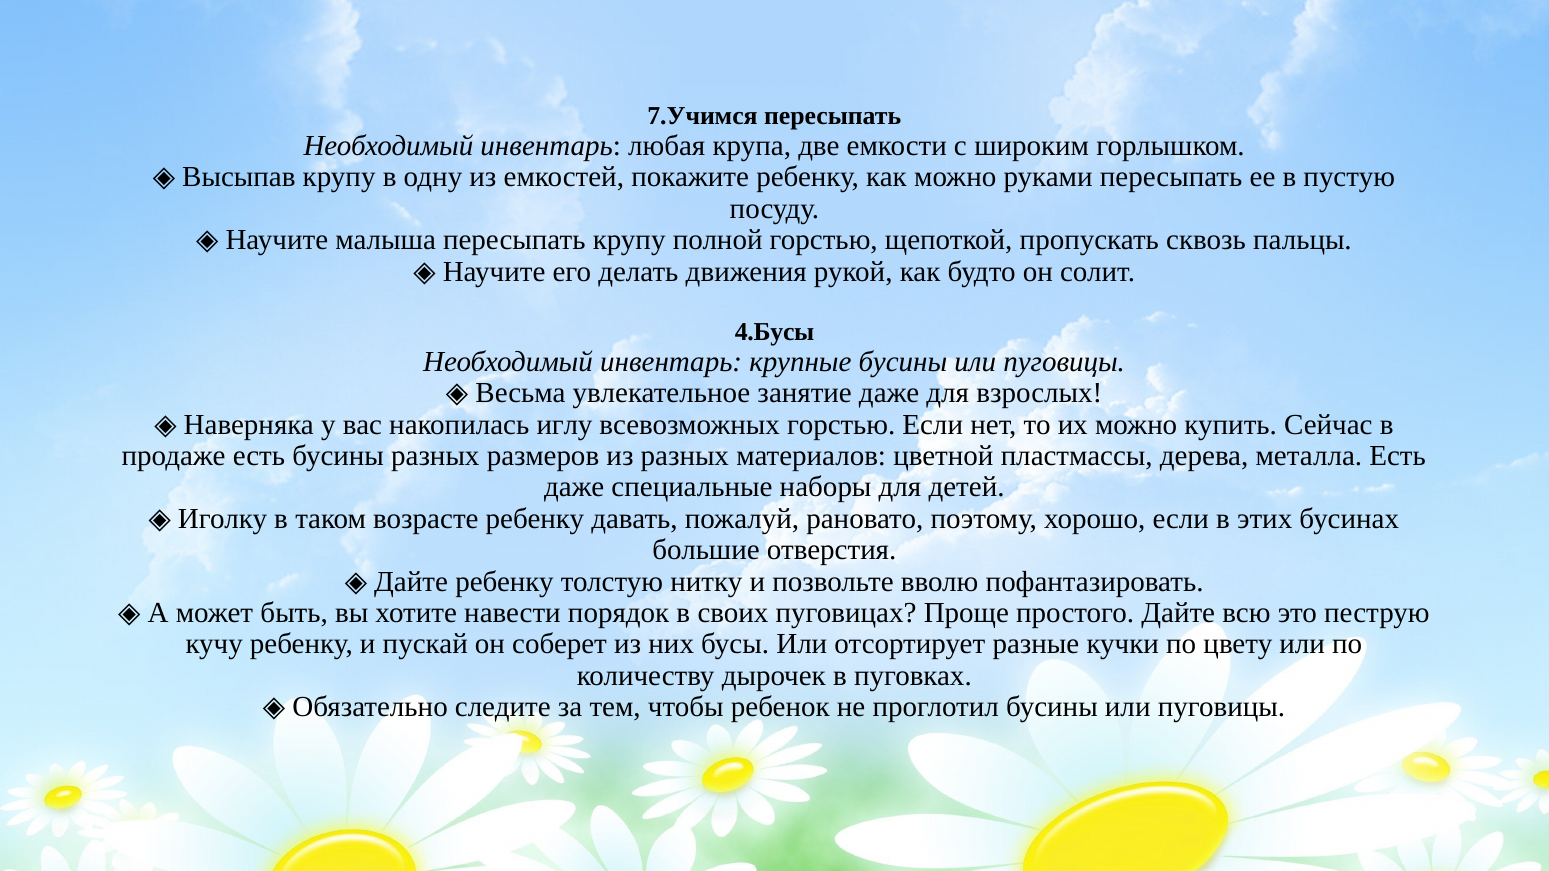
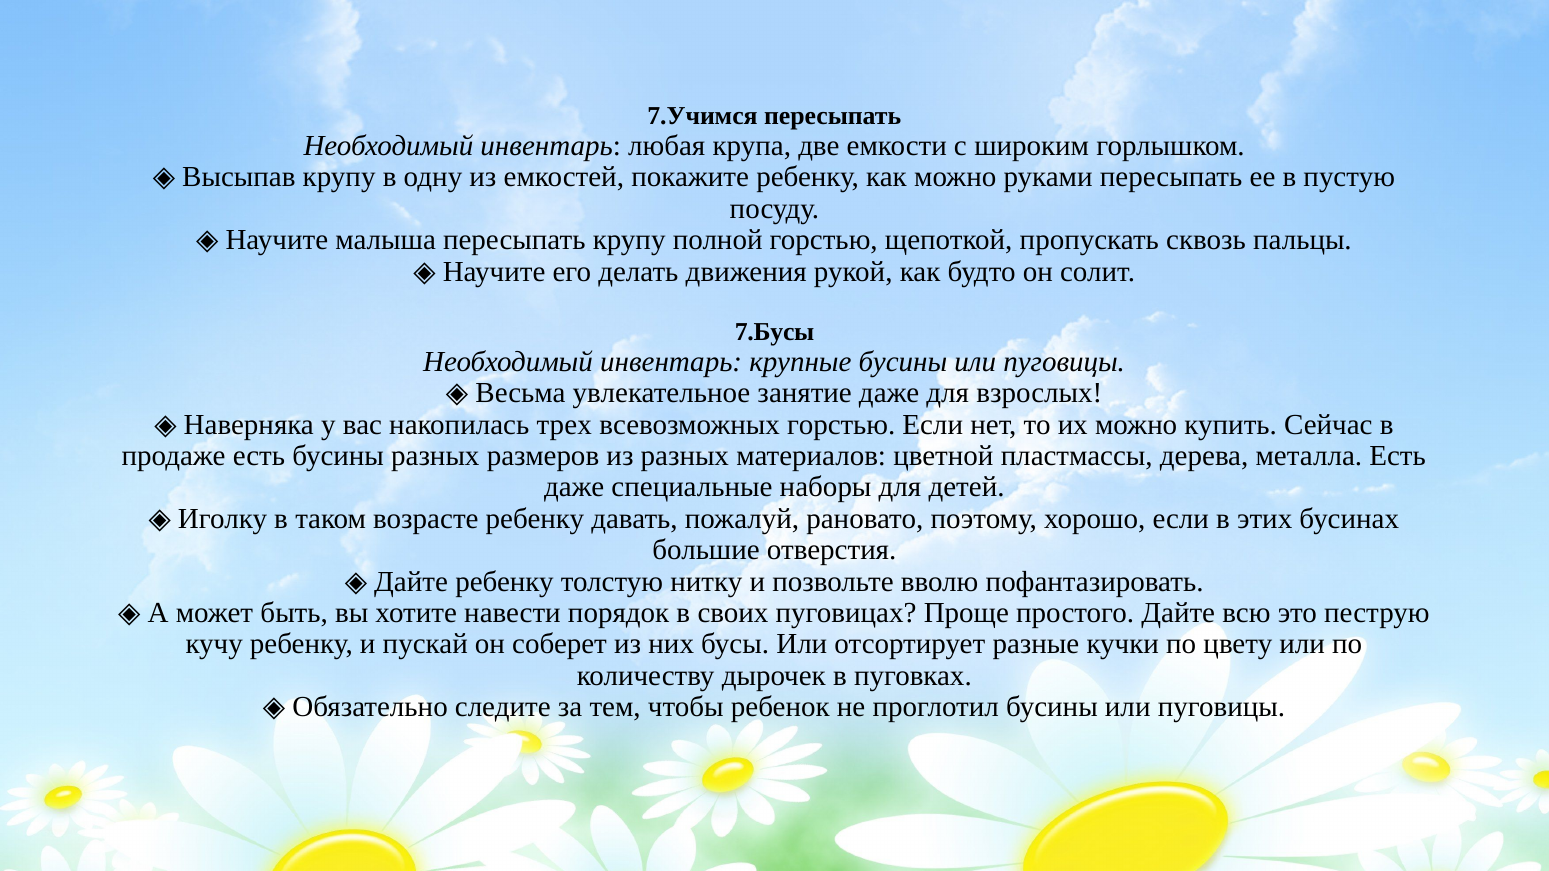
4.Бусы: 4.Бусы -> 7.Бусы (775, 333)
иглу: иглу -> трех (564, 425)
